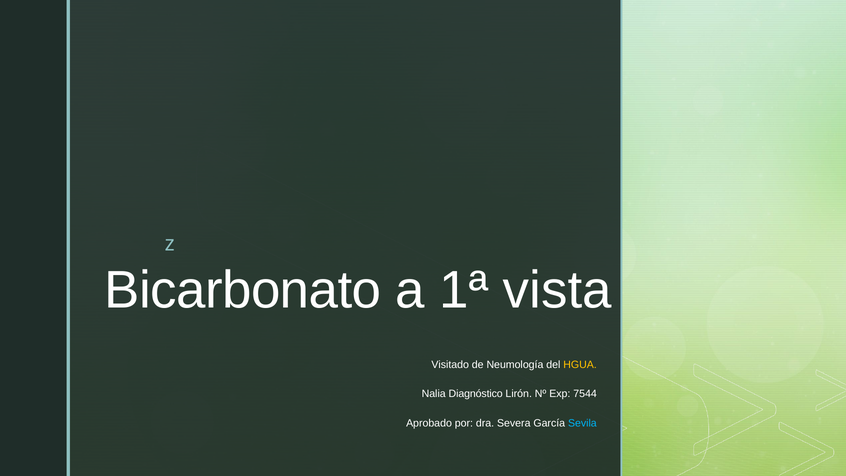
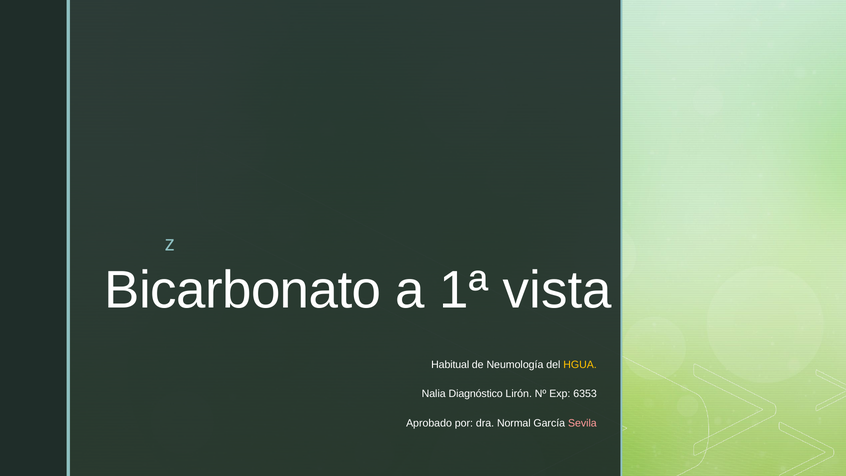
Visitado: Visitado -> Habitual (450, 364)
7544: 7544 -> 6353 (585, 394)
Severa: Severa -> Normal (514, 423)
Sevila colour: light blue -> pink (582, 423)
